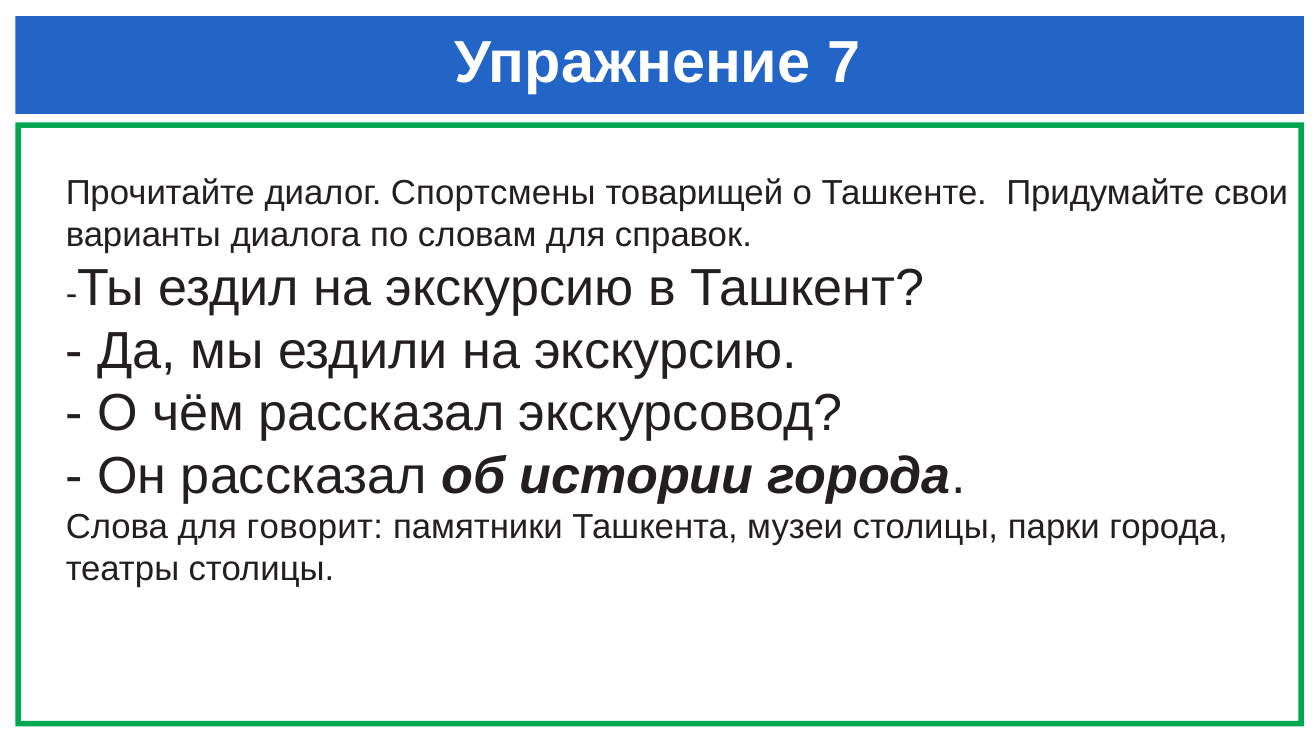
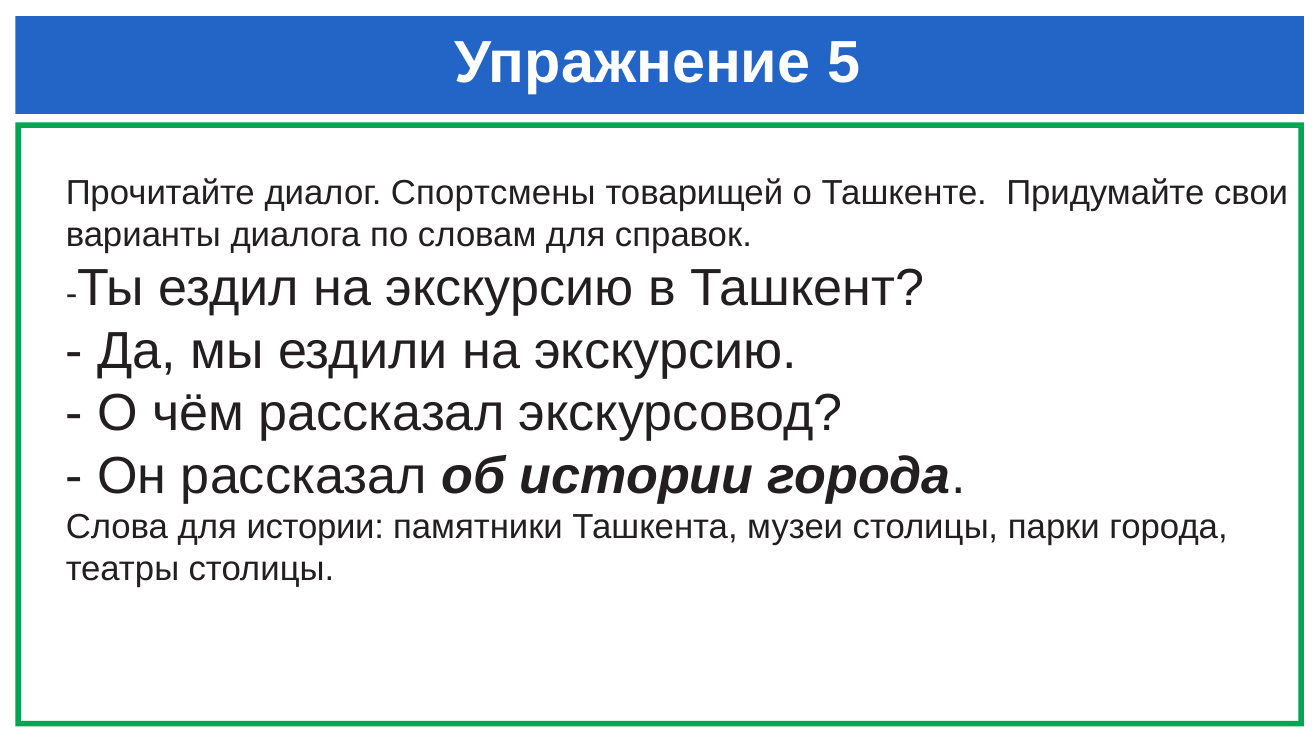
7: 7 -> 5 (844, 63)
для говорит: говорит -> истории (315, 527)
